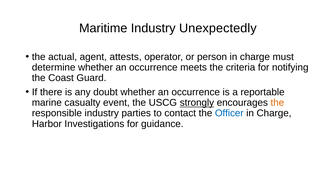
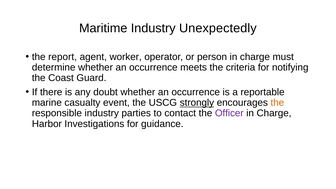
actual: actual -> report (63, 57)
attests: attests -> worker (126, 57)
Officer colour: blue -> purple (229, 113)
